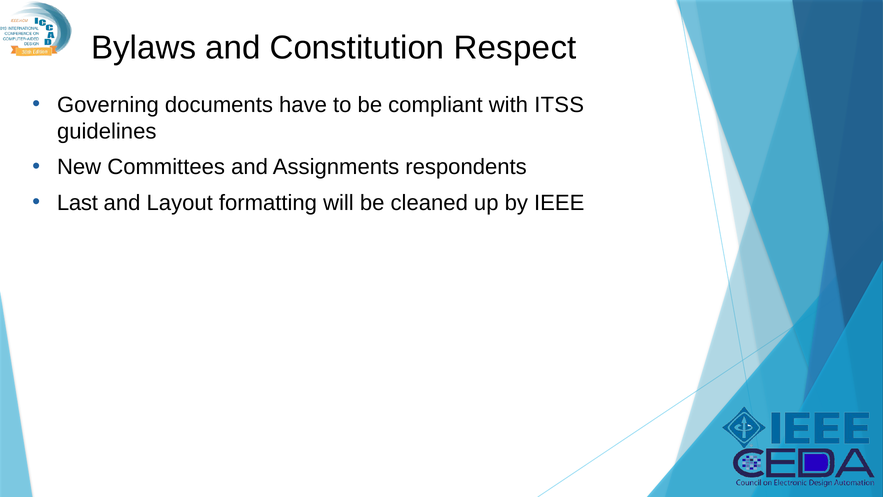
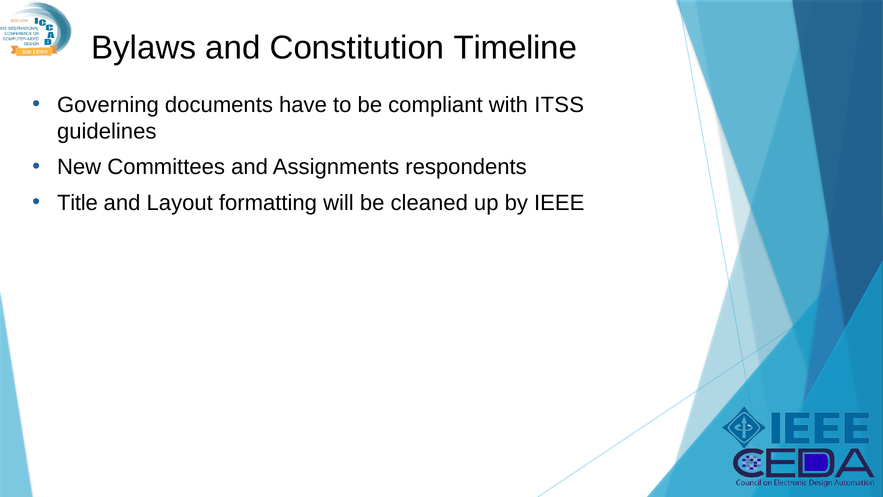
Respect: Respect -> Timeline (515, 48)
Last: Last -> Title (77, 203)
